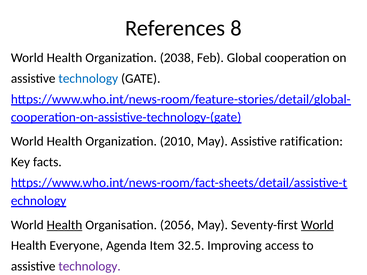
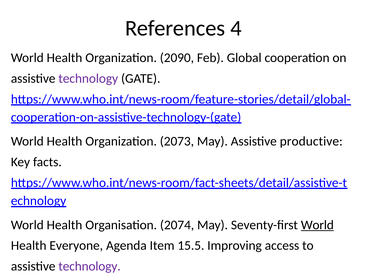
8: 8 -> 4 (236, 28)
2038: 2038 -> 2090 (177, 58)
technology colour: blue -> purple (88, 78)
2010: 2010 -> 2073 (177, 141)
ratification: ratification -> productive (311, 141)
Health underline: present -> none (64, 225)
2056: 2056 -> 2074 (177, 225)
32.5: 32.5 -> 15.5 (191, 246)
